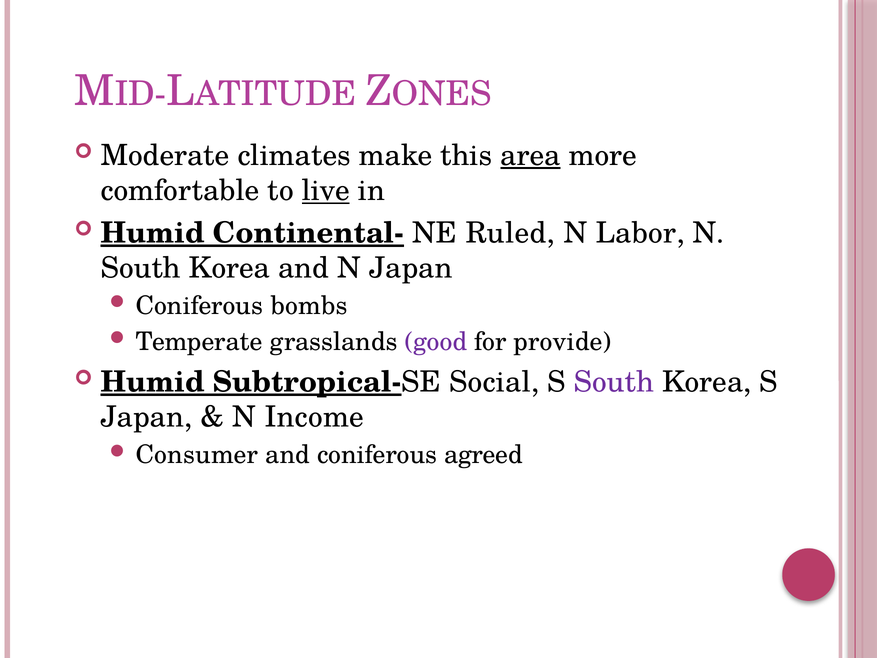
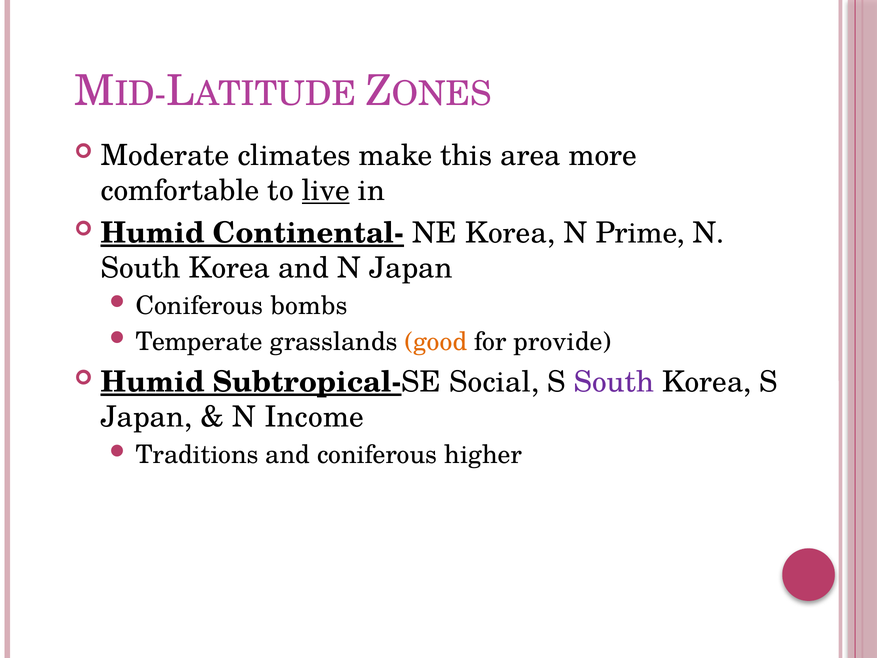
area underline: present -> none (530, 155)
NE Ruled: Ruled -> Korea (510, 233)
Labor: Labor -> Prime (640, 233)
good colour: purple -> orange (436, 342)
Consumer: Consumer -> Traditions (197, 455)
agreed: agreed -> higher (483, 455)
